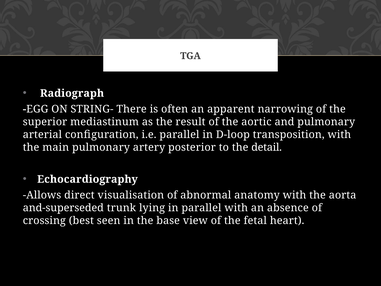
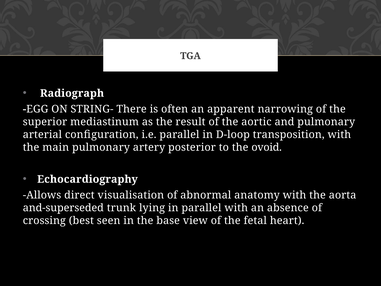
detail: detail -> ovoid (267, 147)
